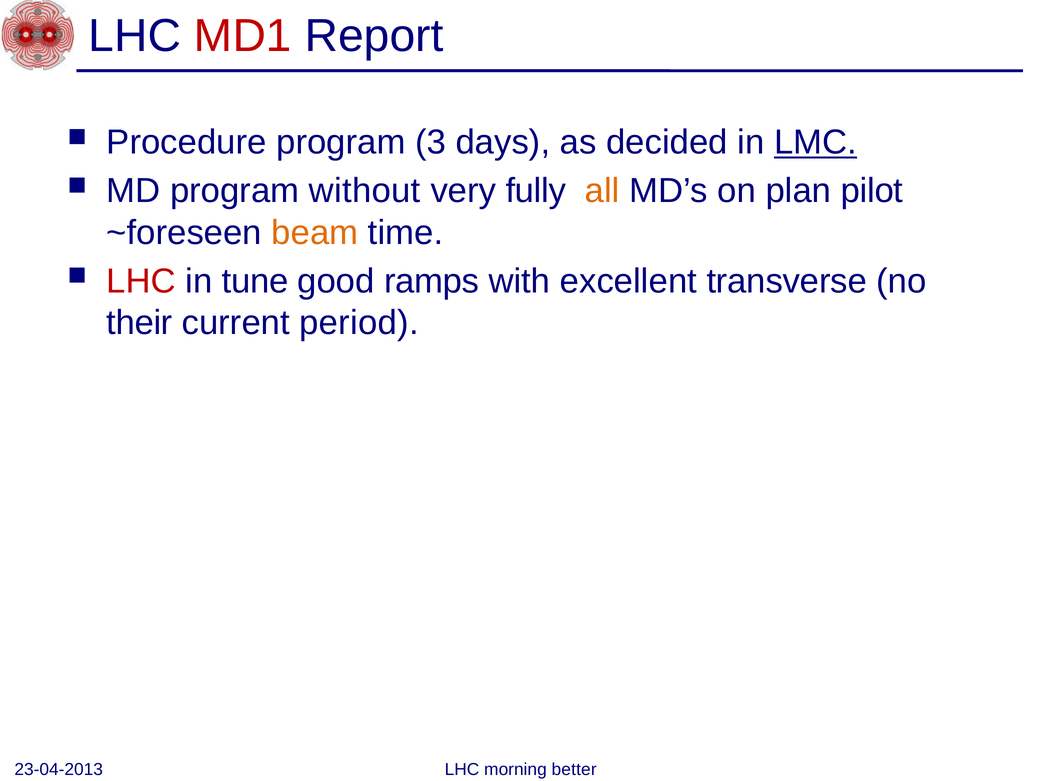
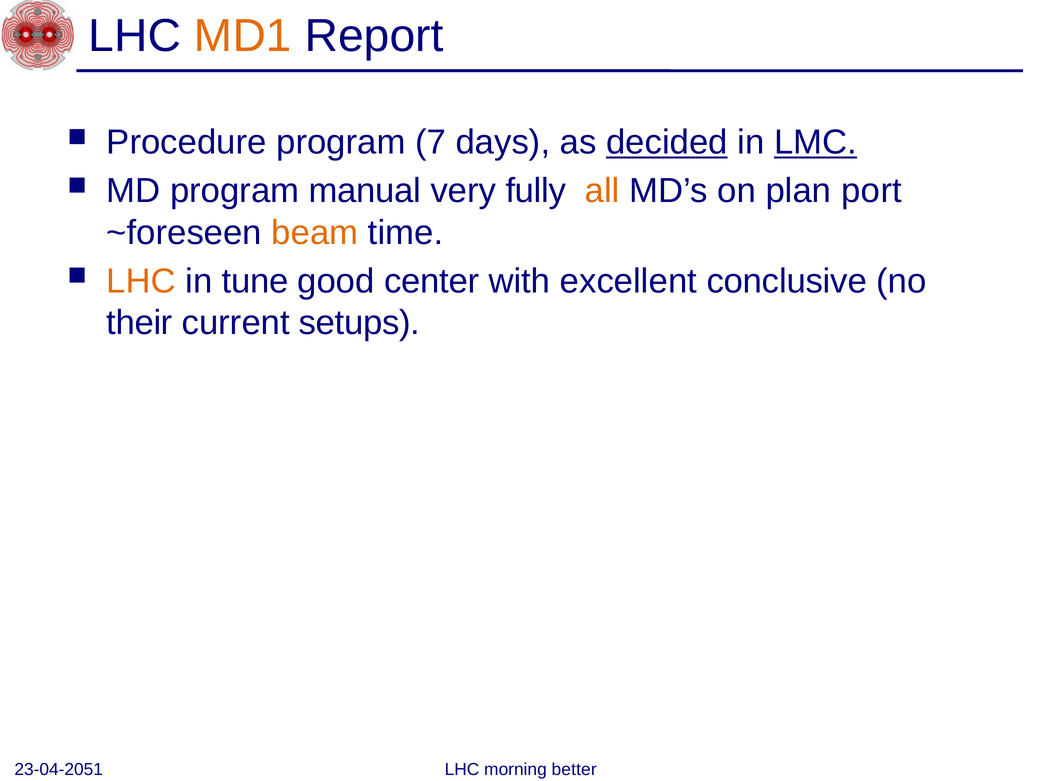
MD1 colour: red -> orange (243, 36)
3: 3 -> 7 (431, 142)
decided underline: none -> present (667, 142)
without: without -> manual (365, 191)
pilot: pilot -> port (872, 191)
LHC colour: red -> orange (141, 281)
ramps: ramps -> center (432, 281)
transverse: transverse -> conclusive (787, 281)
period: period -> setups (359, 323)
23-04-2013: 23-04-2013 -> 23-04-2051 (59, 770)
